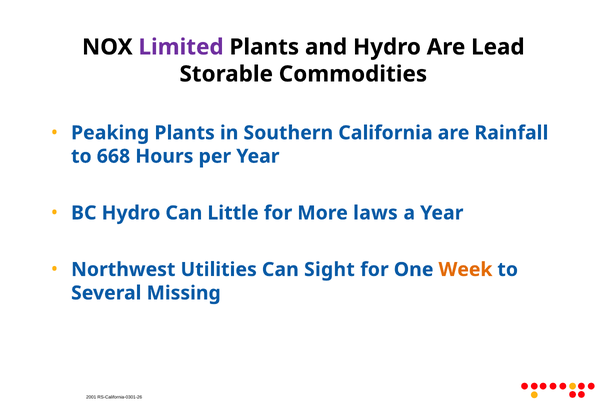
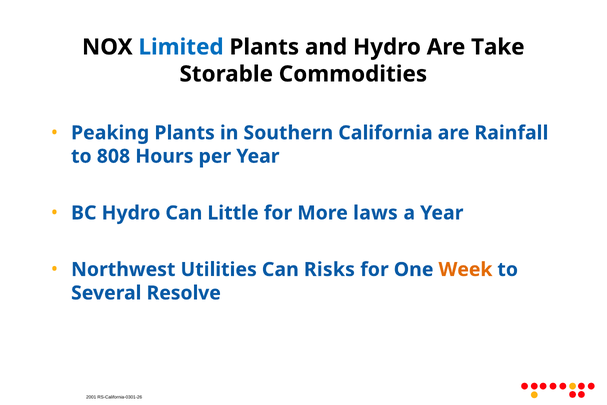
Limited colour: purple -> blue (181, 47)
Lead: Lead -> Take (498, 47)
668: 668 -> 808 (113, 156)
Sight: Sight -> Risks (329, 269)
Missing: Missing -> Resolve (184, 293)
